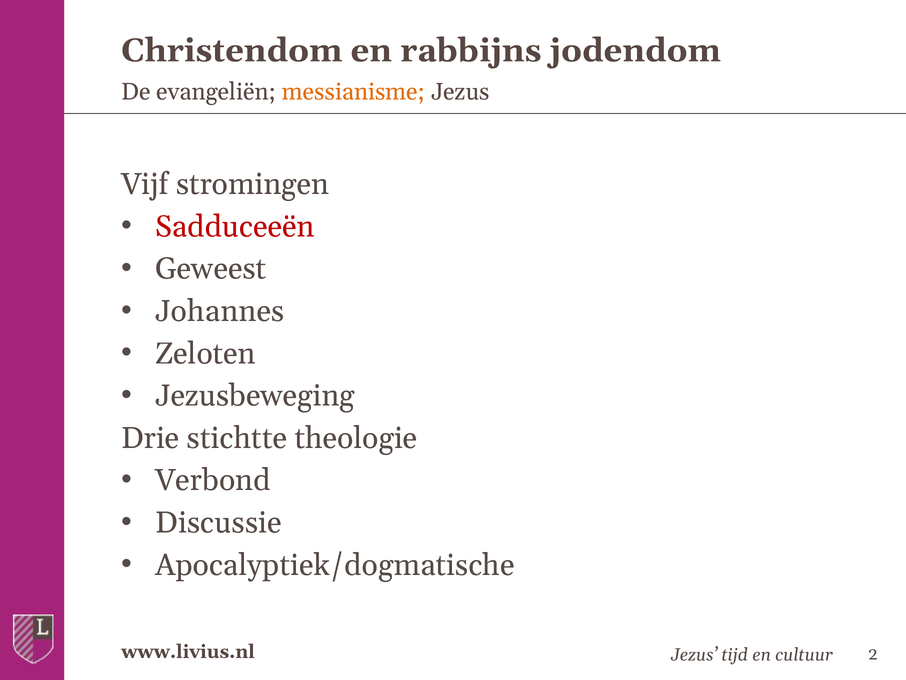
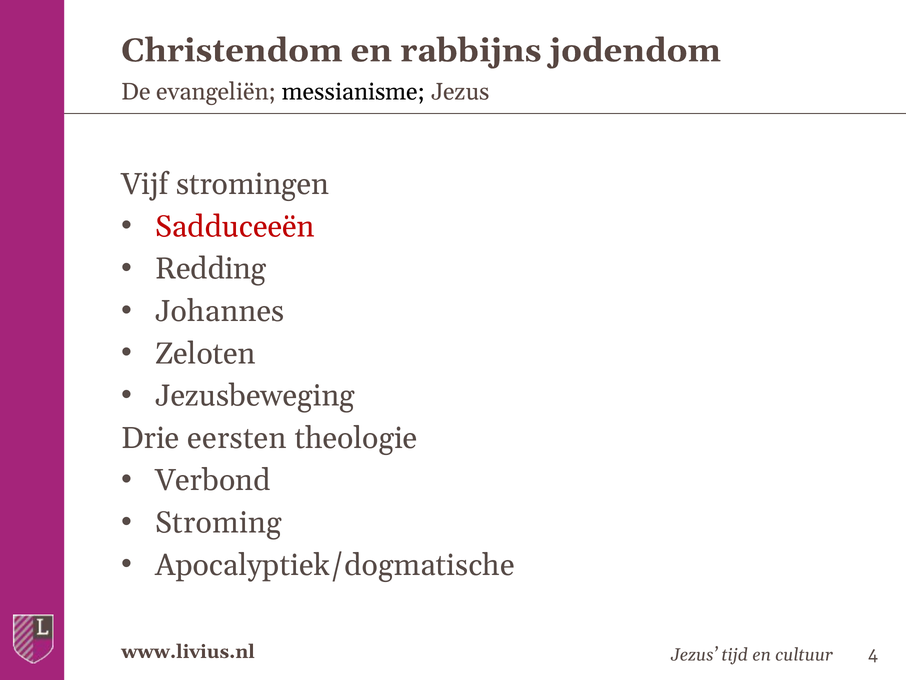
messianisme colour: orange -> black (354, 92)
Geweest: Geweest -> Redding (211, 269)
stichtte: stichtte -> eersten (237, 438)
Discussie: Discussie -> Stroming (218, 522)
2: 2 -> 4 (873, 654)
